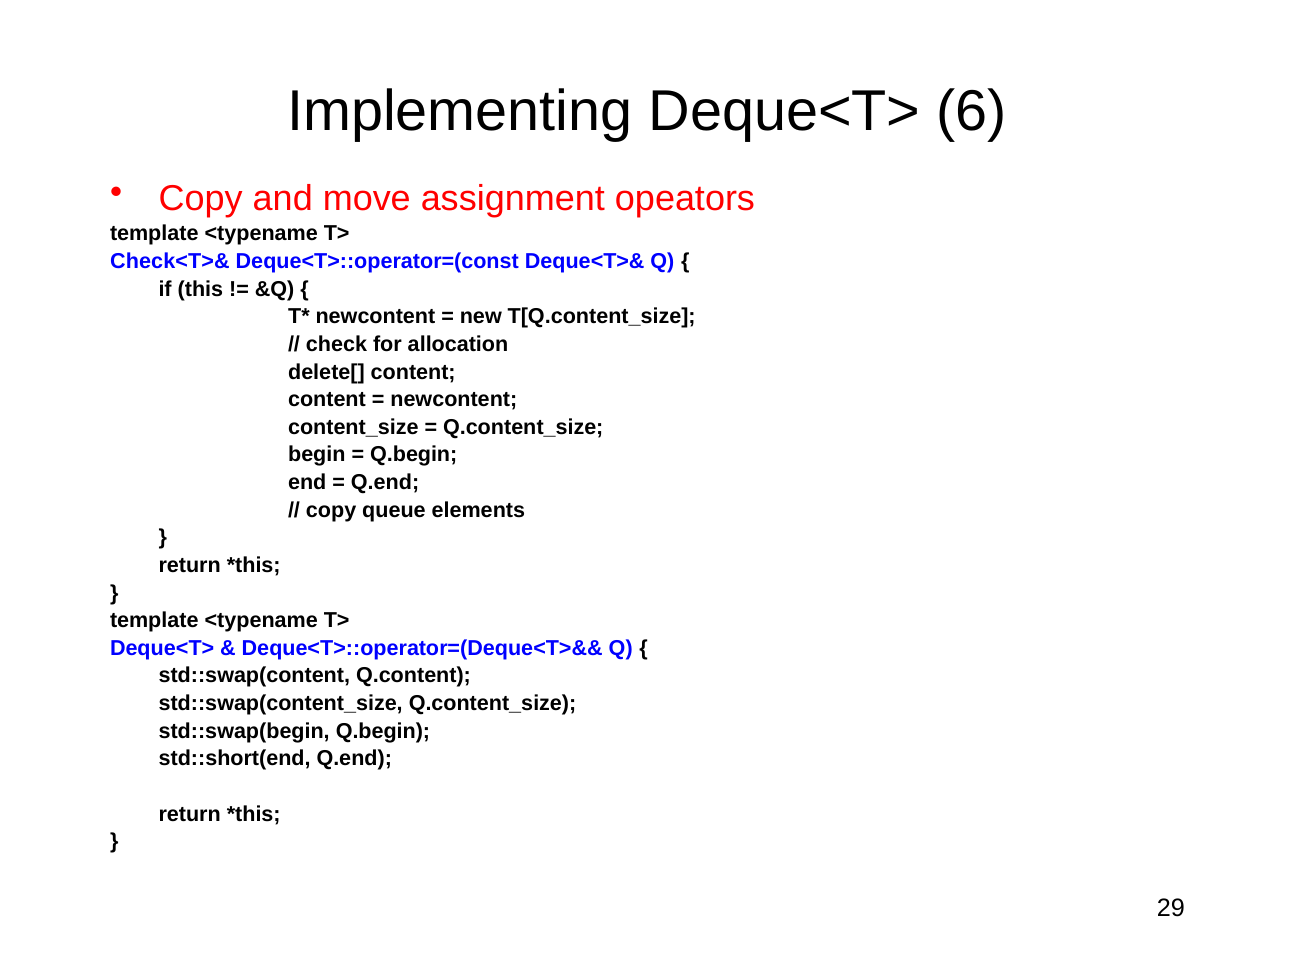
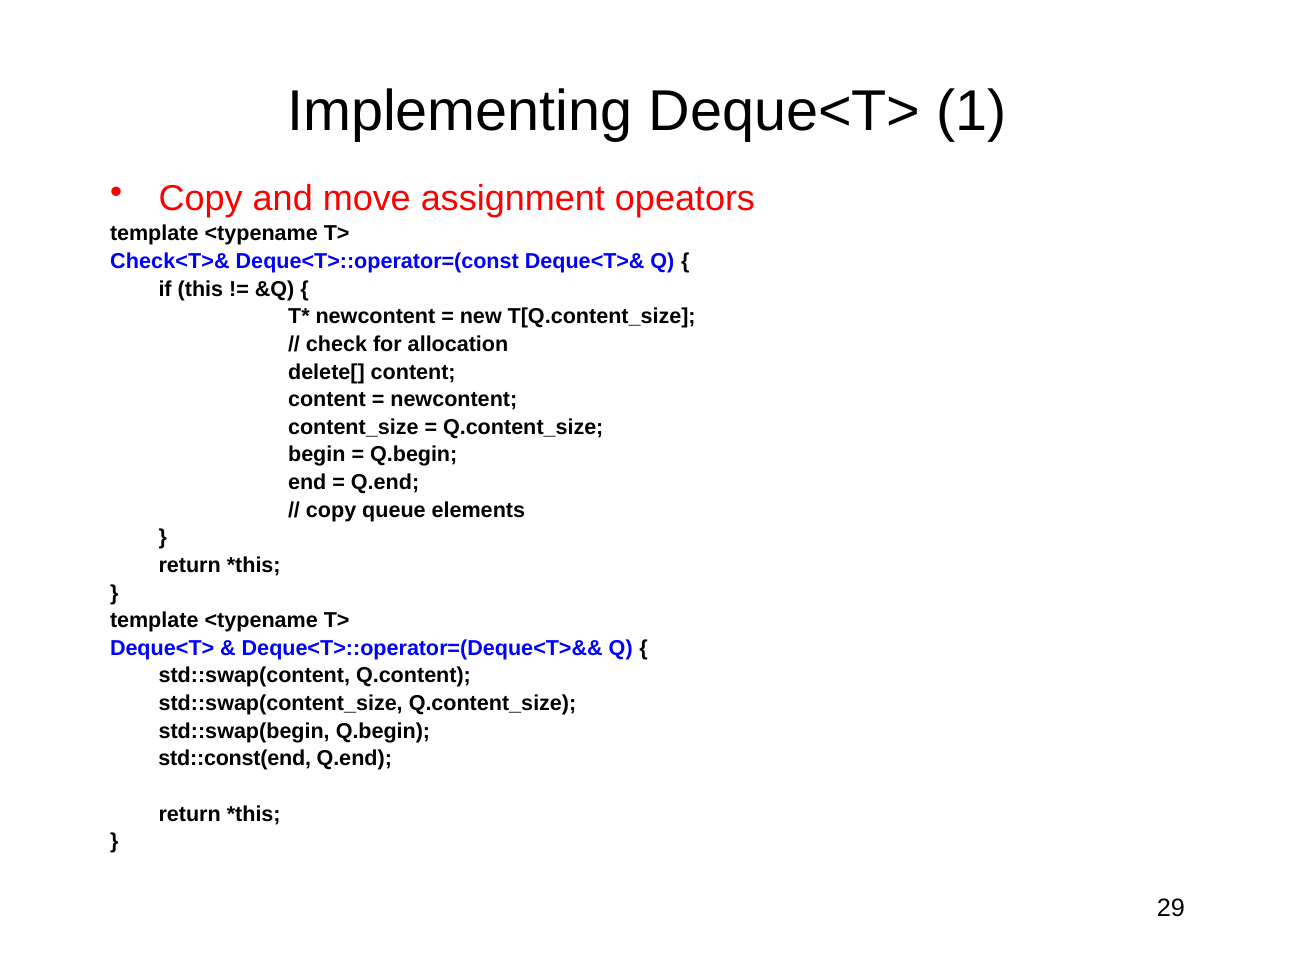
6: 6 -> 1 (972, 112)
std::short(end: std::short(end -> std::const(end (235, 759)
